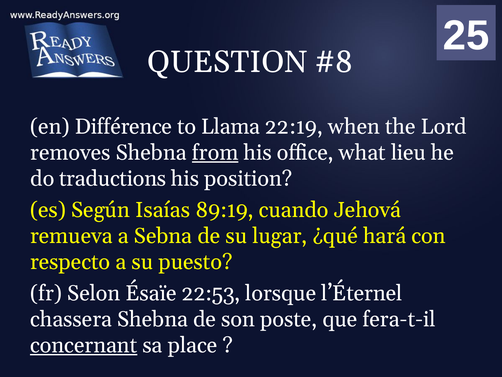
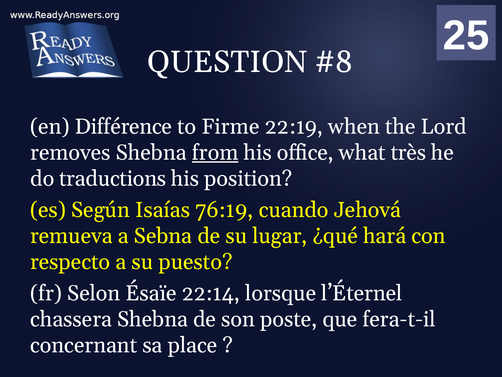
Llama: Llama -> Firme (230, 126)
lieu: lieu -> très (408, 152)
89:19: 89:19 -> 76:19 (224, 210)
22:53: 22:53 -> 22:14 (211, 293)
concernant underline: present -> none (84, 345)
